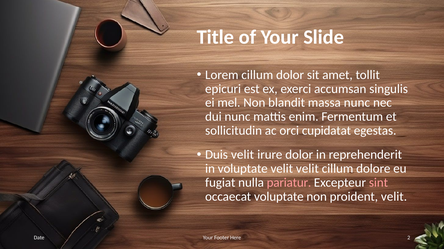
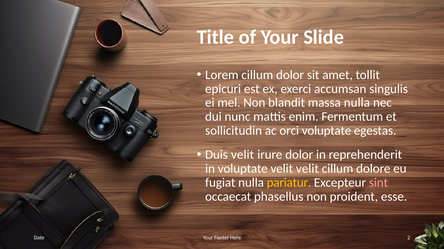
massa nunc: nunc -> nulla (357, 103)
orci cupidatat: cupidatat -> voluptate (327, 131)
pariatur colour: pink -> yellow (289, 183)
occaecat voluptate: voluptate -> phasellus (279, 197)
proident velit: velit -> esse (394, 197)
